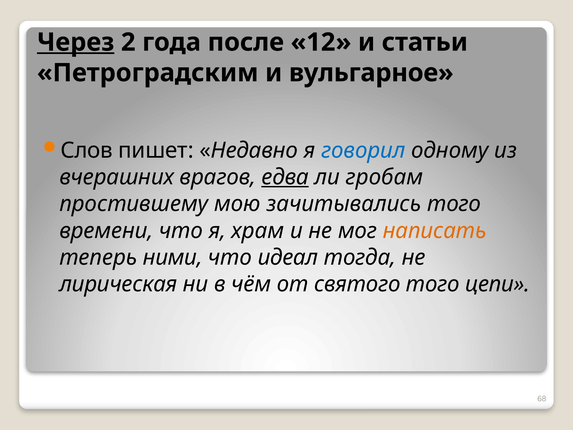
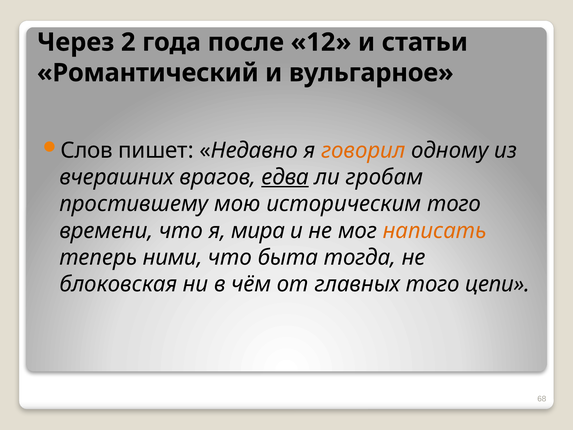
Через underline: present -> none (76, 42)
Петроградским: Петроградским -> Романтический (148, 73)
говорил colour: blue -> orange (363, 150)
зачитывались: зачитывались -> историческим (344, 204)
храм: храм -> мира (258, 231)
идеал: идеал -> быта (288, 257)
лирическая: лирическая -> блоковская (118, 284)
святого: святого -> главных (357, 284)
